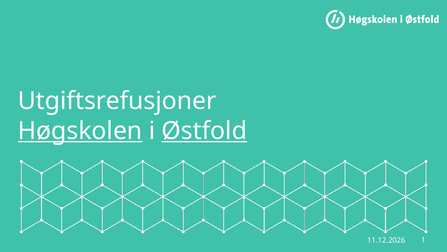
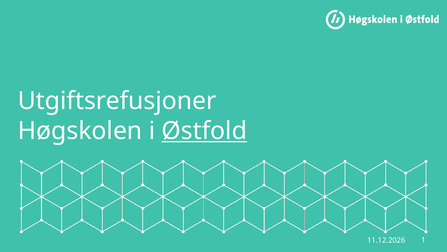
Høgskolen underline: present -> none (80, 131)
